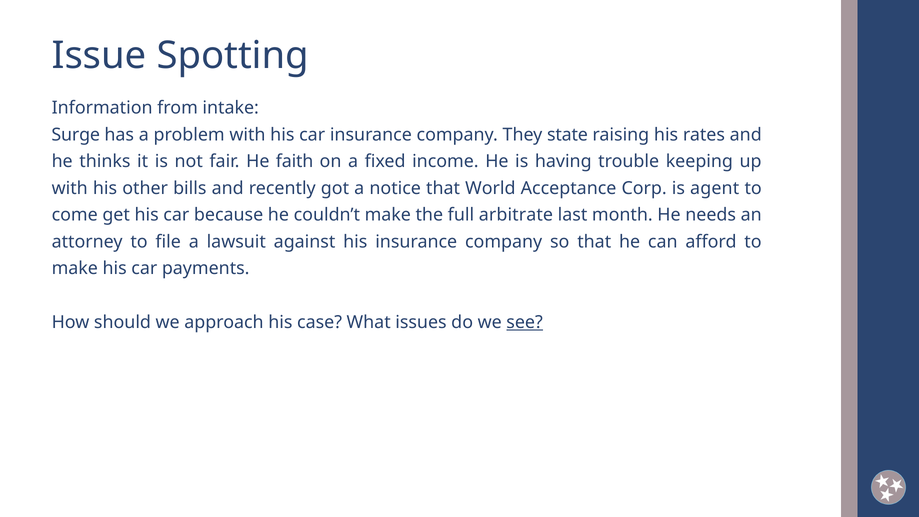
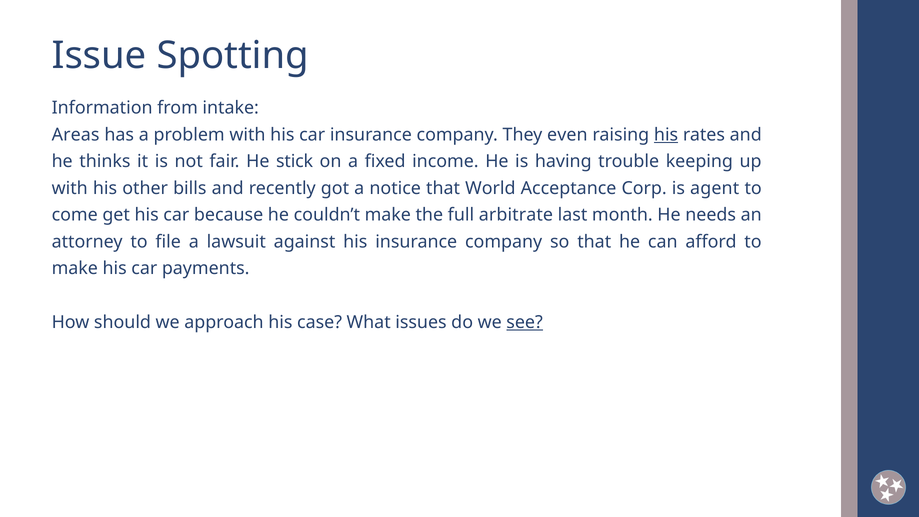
Surge: Surge -> Areas (76, 135)
state: state -> even (567, 135)
his underline: none -> present (666, 135)
faith: faith -> stick (295, 161)
